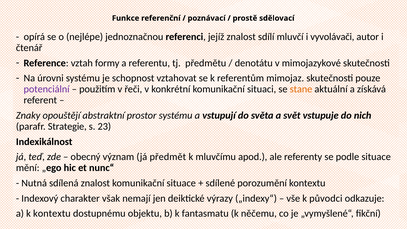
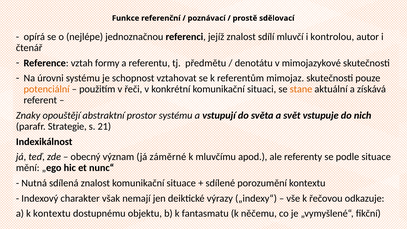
vyvolávači: vyvolávači -> kontrolou (332, 37)
potenciální colour: purple -> orange (47, 89)
23: 23 -> 21 (104, 126)
předmět: předmět -> záměrné (168, 157)
původci: původci -> řečovou (326, 198)
